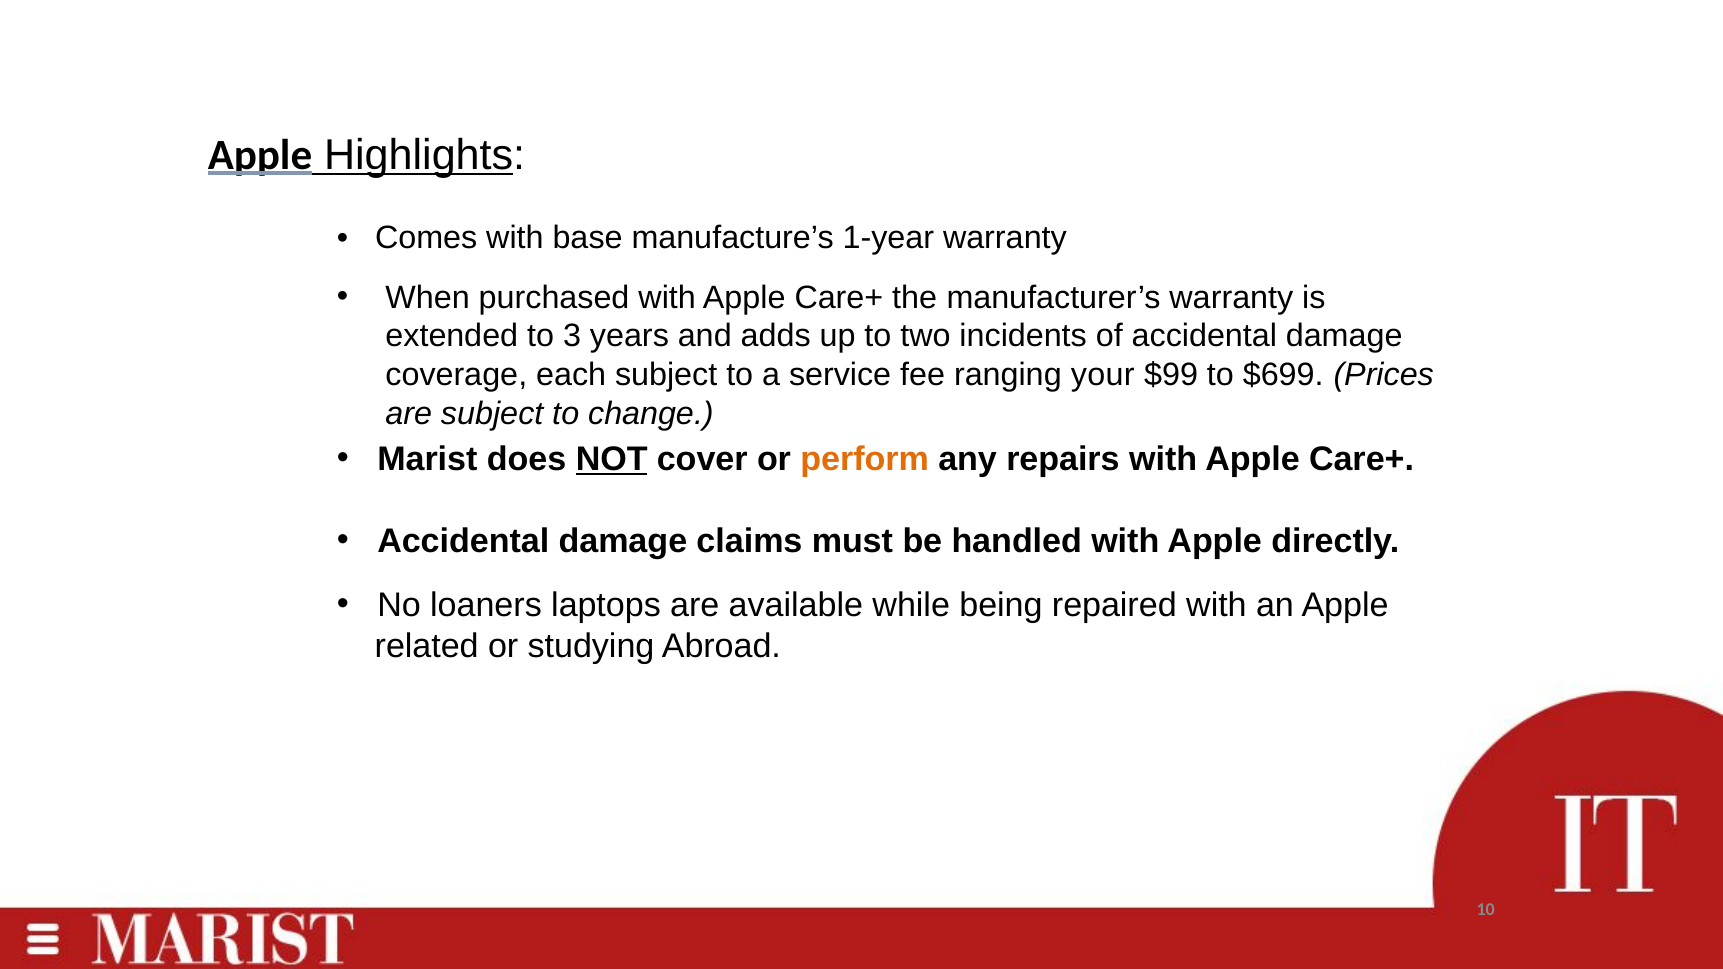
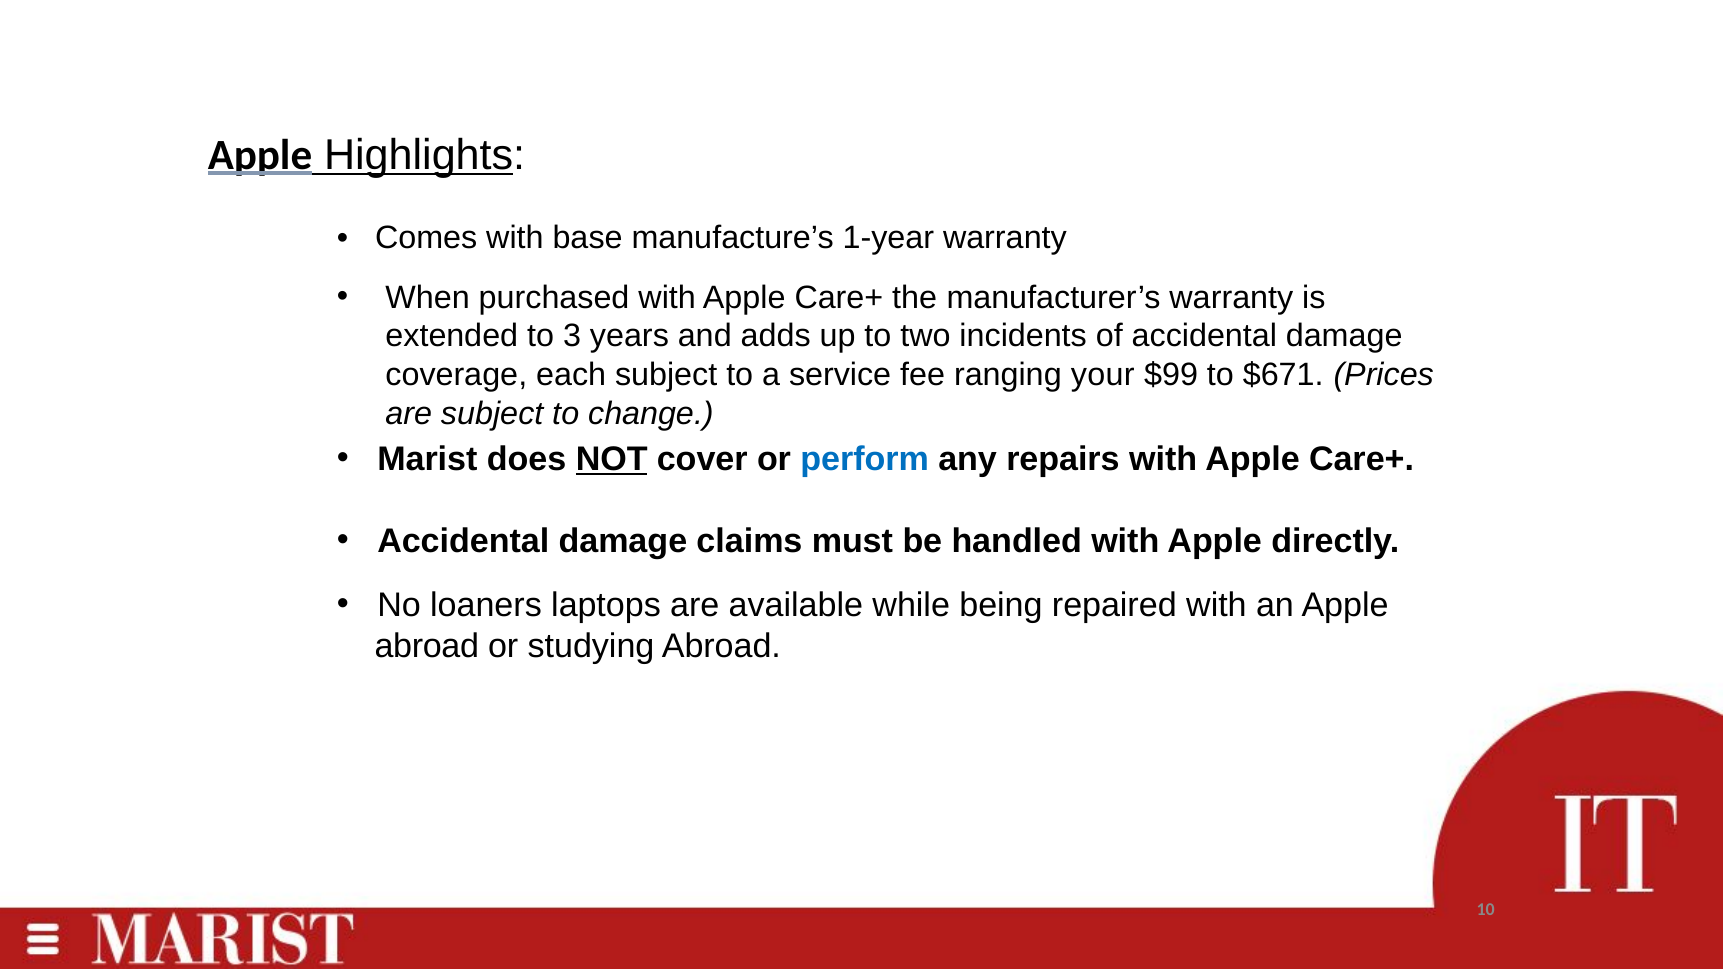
$699: $699 -> $671 (1283, 375)
perform colour: orange -> blue (865, 459)
related: related -> abroad (427, 647)
